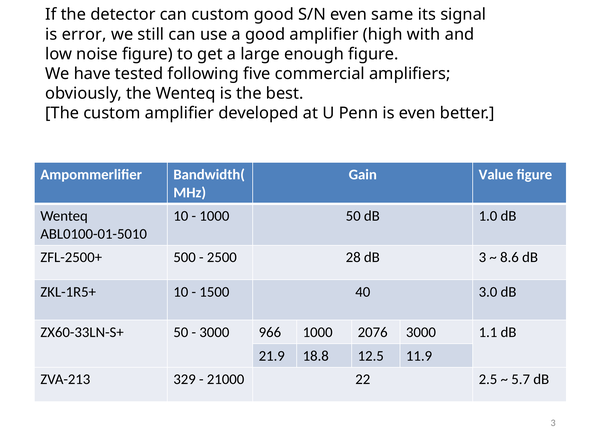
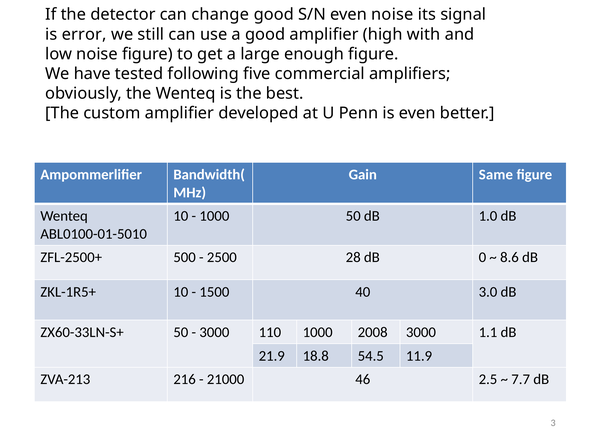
can custom: custom -> change (220, 15)
even same: same -> noise (392, 15)
Value: Value -> Same (496, 175)
dB 3: 3 -> 0 (482, 258)
966: 966 -> 110 (270, 332)
2076: 2076 -> 2008 (373, 332)
12.5: 12.5 -> 54.5 (371, 356)
329: 329 -> 216 (185, 380)
22: 22 -> 46 (363, 380)
5.7: 5.7 -> 7.7 (521, 380)
